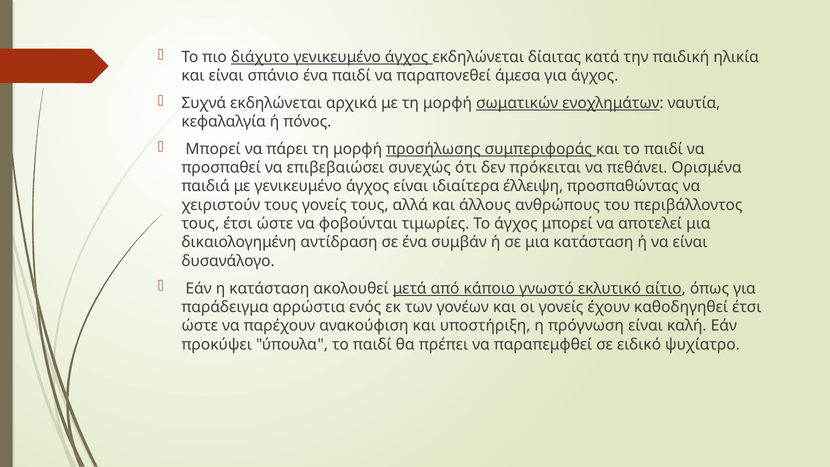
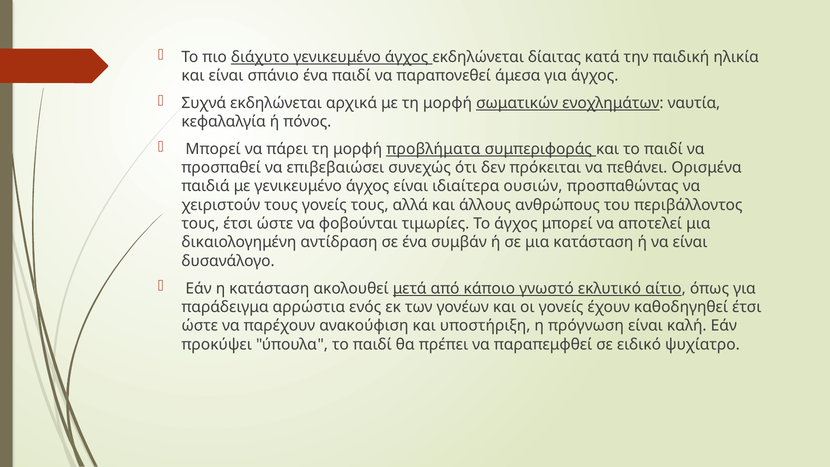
προσήλωσης: προσήλωσης -> προβλήματα (433, 149)
έλλειψη: έλλειψη -> ουσιών (533, 186)
